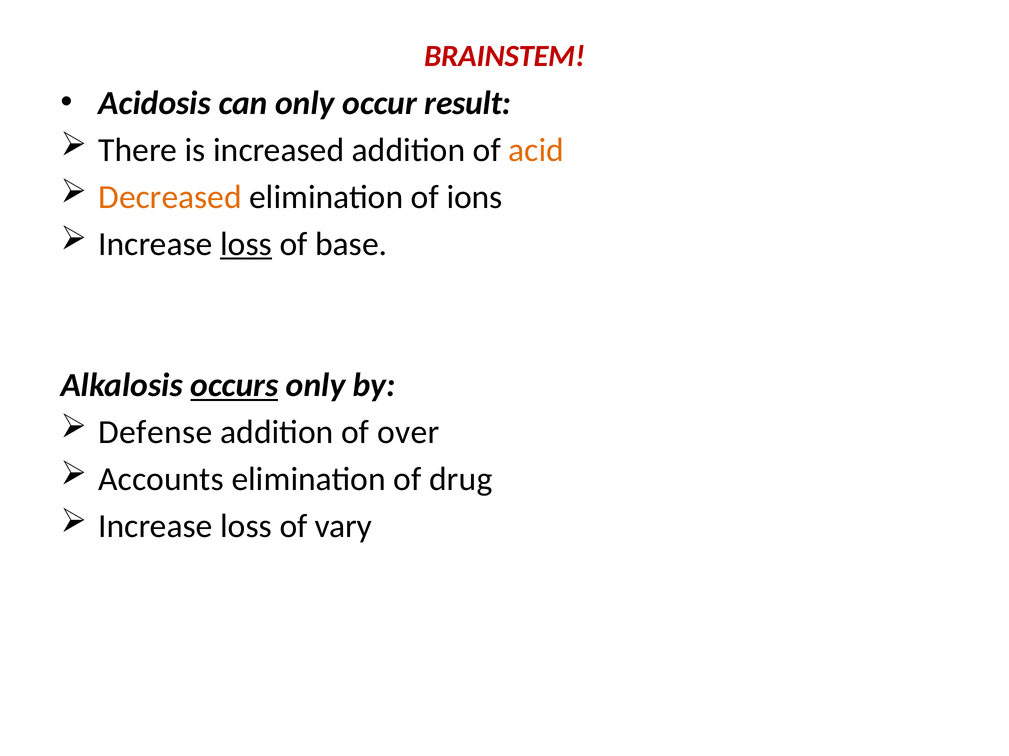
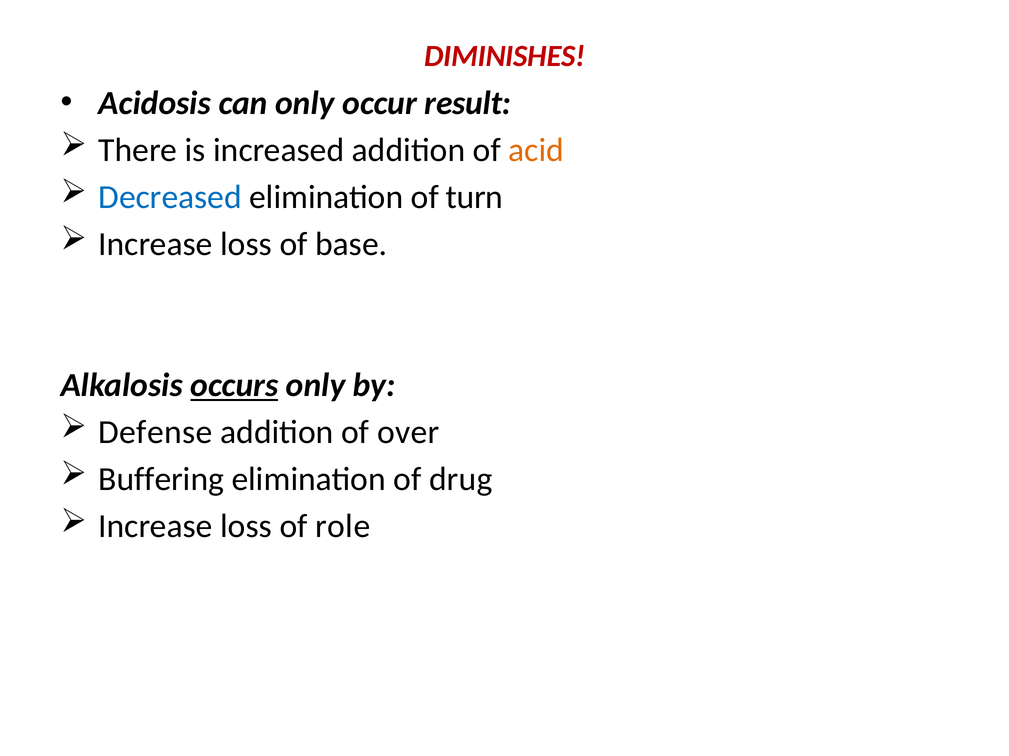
BRAINSTEM: BRAINSTEM -> DIMINISHES (505, 56)
Decreased colour: orange -> blue (170, 197)
ions: ions -> turn (475, 197)
loss underline: present -> none (246, 244)
Accounts: Accounts -> Buffering (161, 480)
vary: vary -> role (343, 527)
